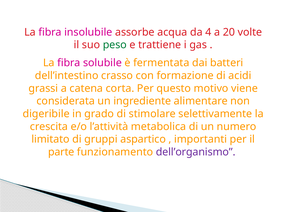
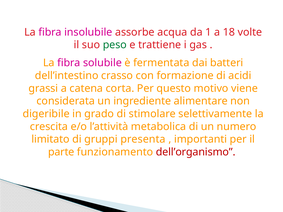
4: 4 -> 1 (208, 32)
20: 20 -> 18 (229, 32)
aspartico: aspartico -> presenta (143, 139)
dell’organismo colour: purple -> red (196, 152)
